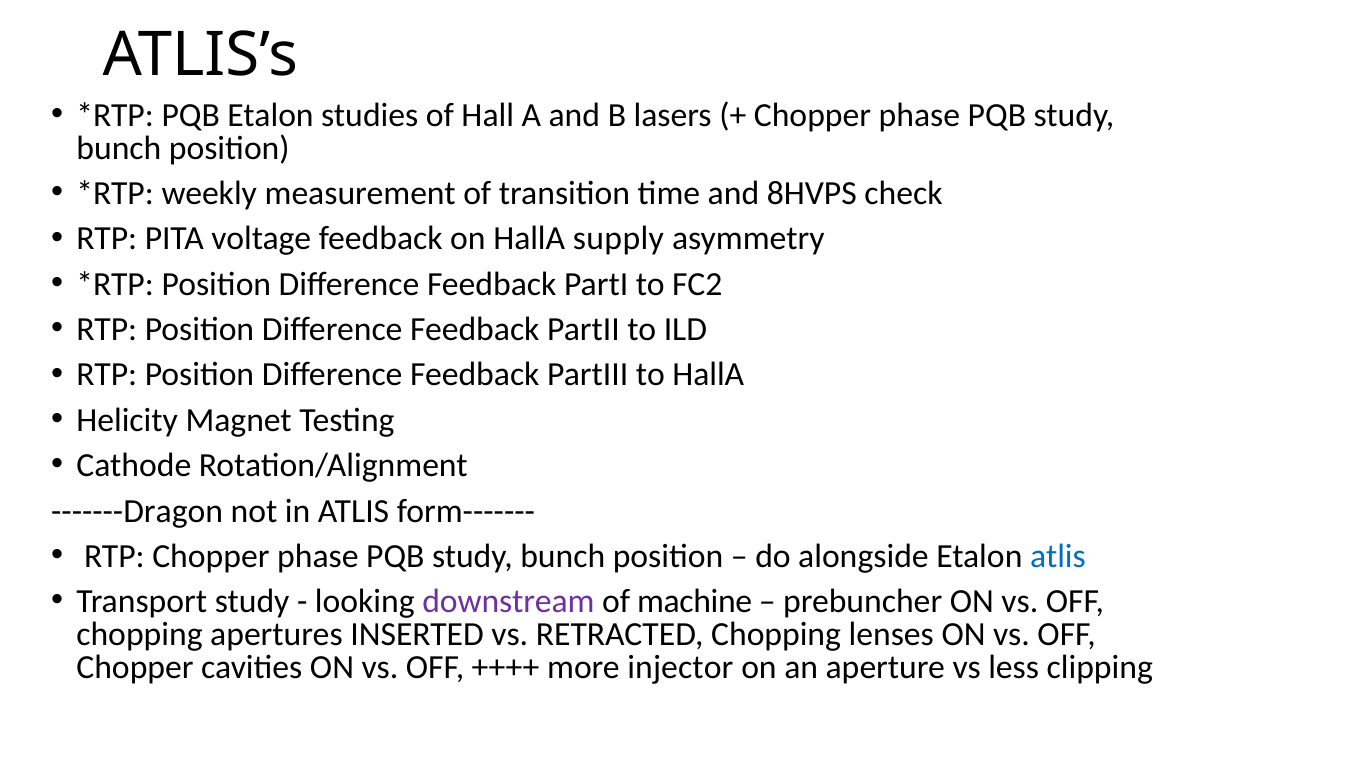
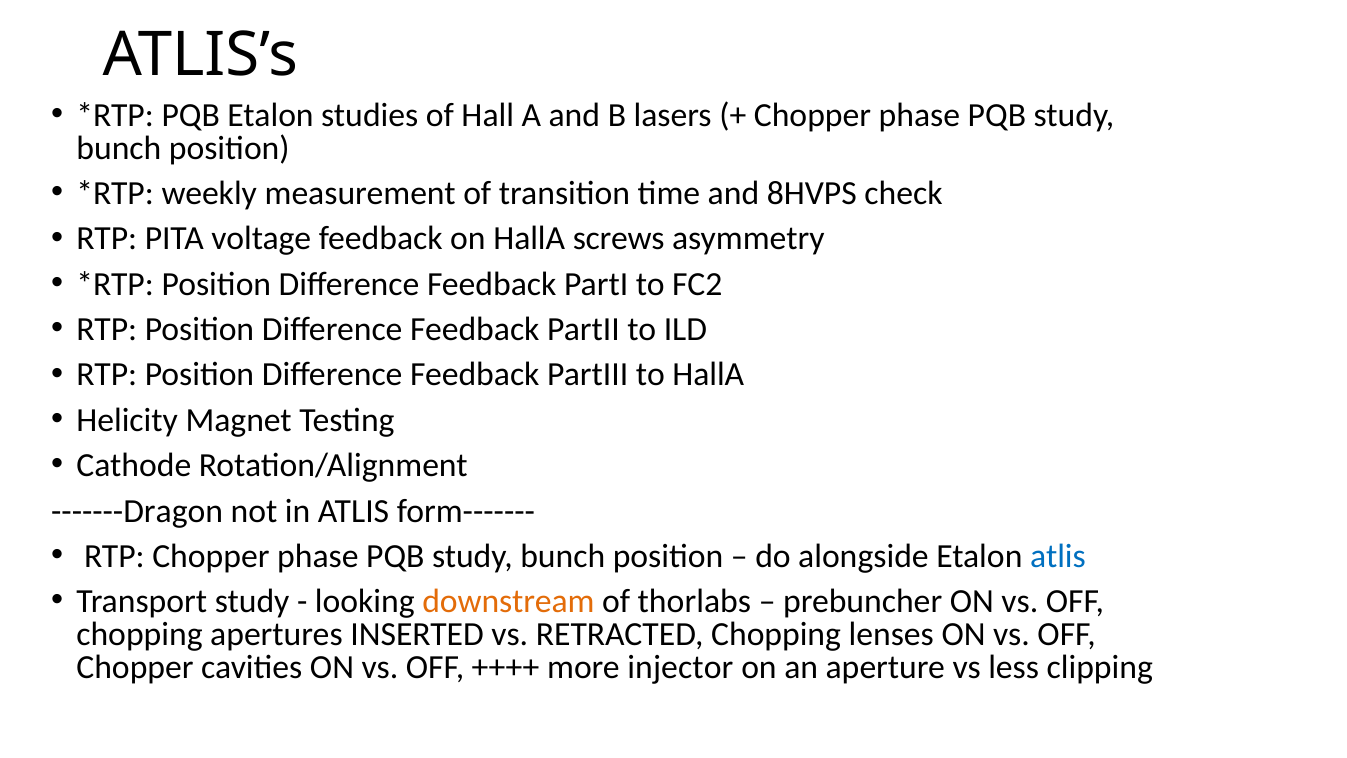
supply: supply -> screws (619, 239)
downstream colour: purple -> orange (508, 601)
machine: machine -> thorlabs (694, 601)
